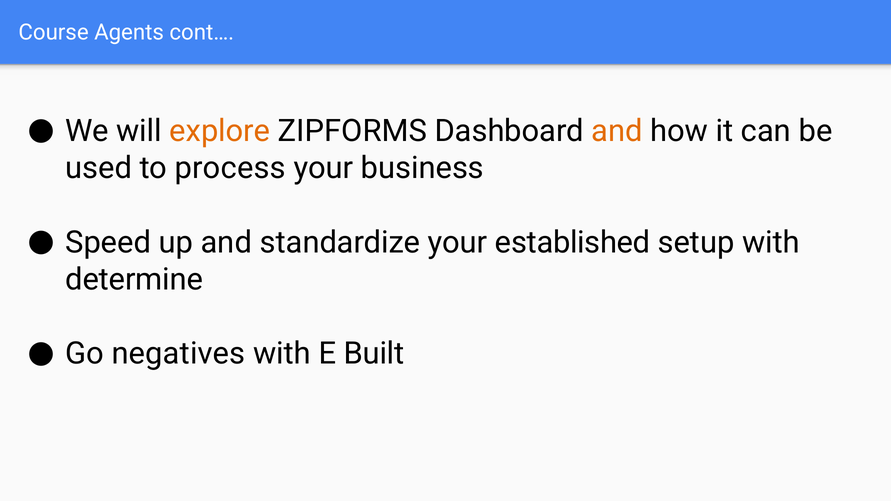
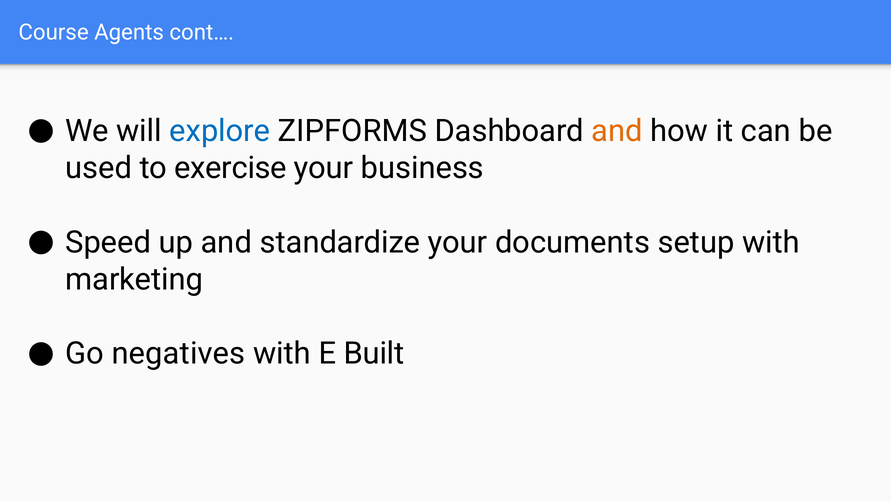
explore colour: orange -> blue (220, 131)
process: process -> exercise (231, 168)
established: established -> documents (573, 242)
determine: determine -> marketing (134, 280)
